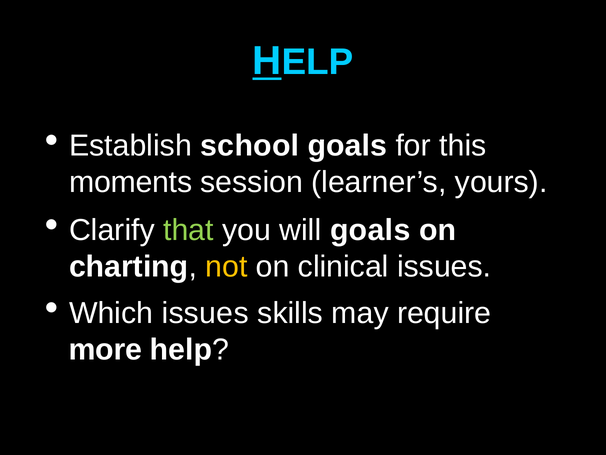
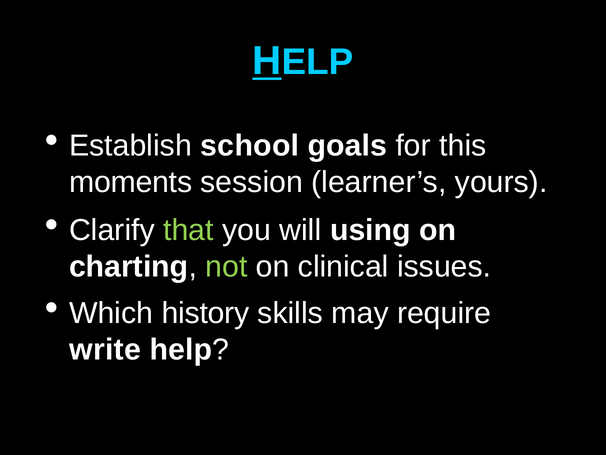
will goals: goals -> using (370, 230)
not colour: yellow -> light green (226, 266)
Which issues: issues -> history (205, 313)
more: more -> write (105, 349)
